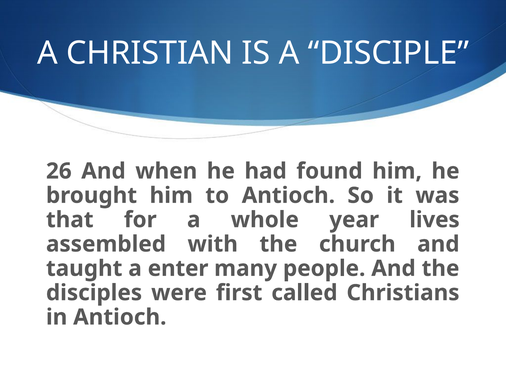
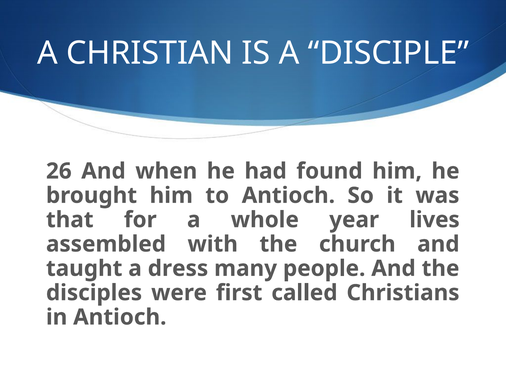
enter: enter -> dress (178, 268)
